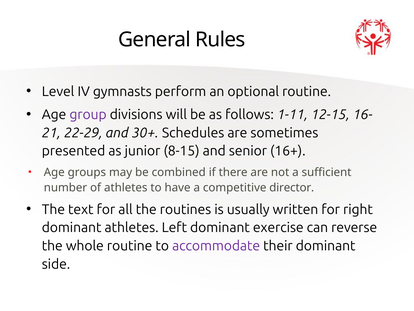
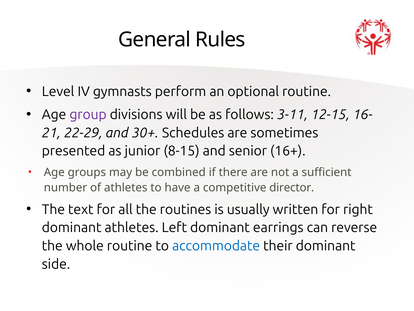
1-11: 1-11 -> 3-11 (293, 114)
exercise: exercise -> earrings (278, 227)
accommodate colour: purple -> blue (216, 246)
